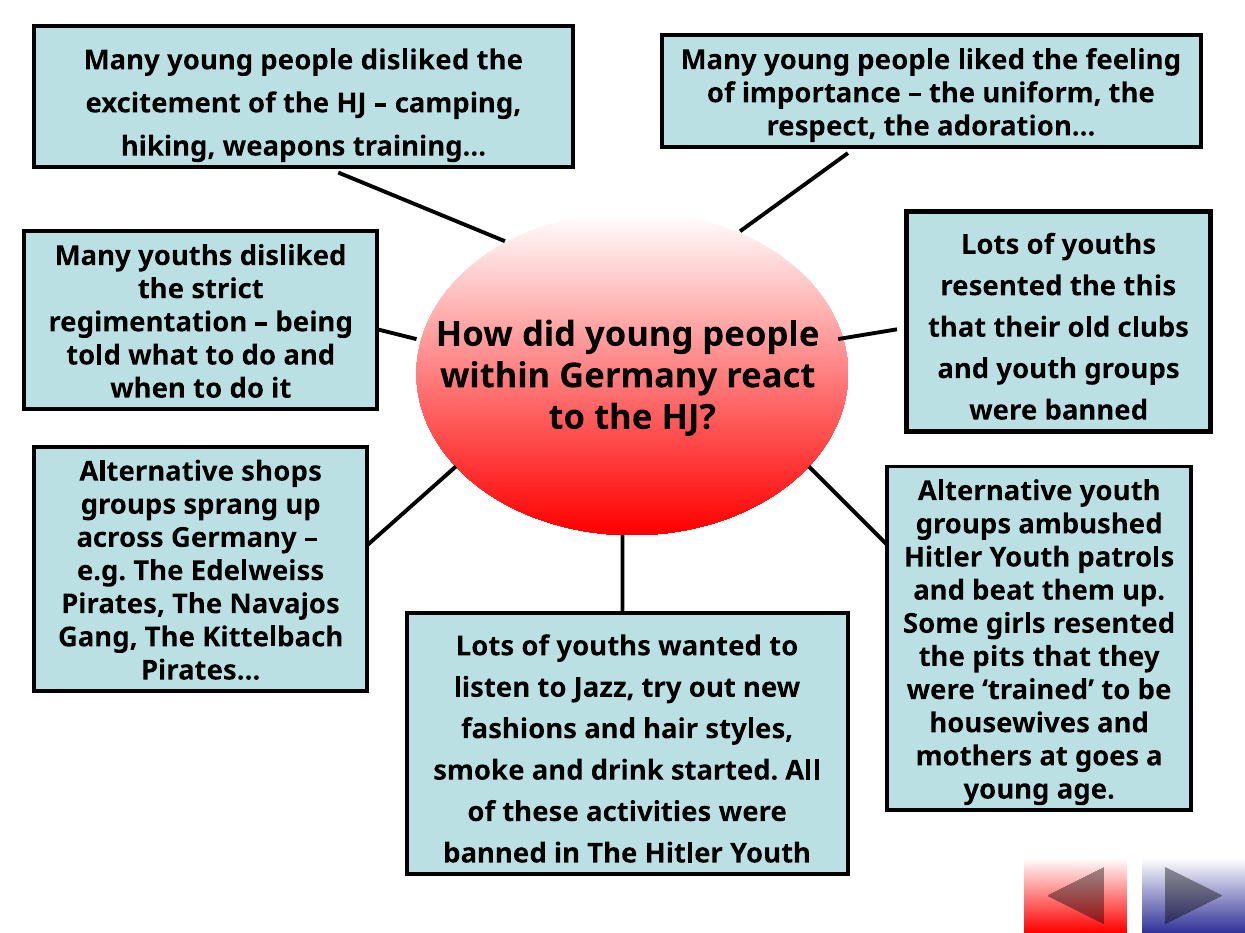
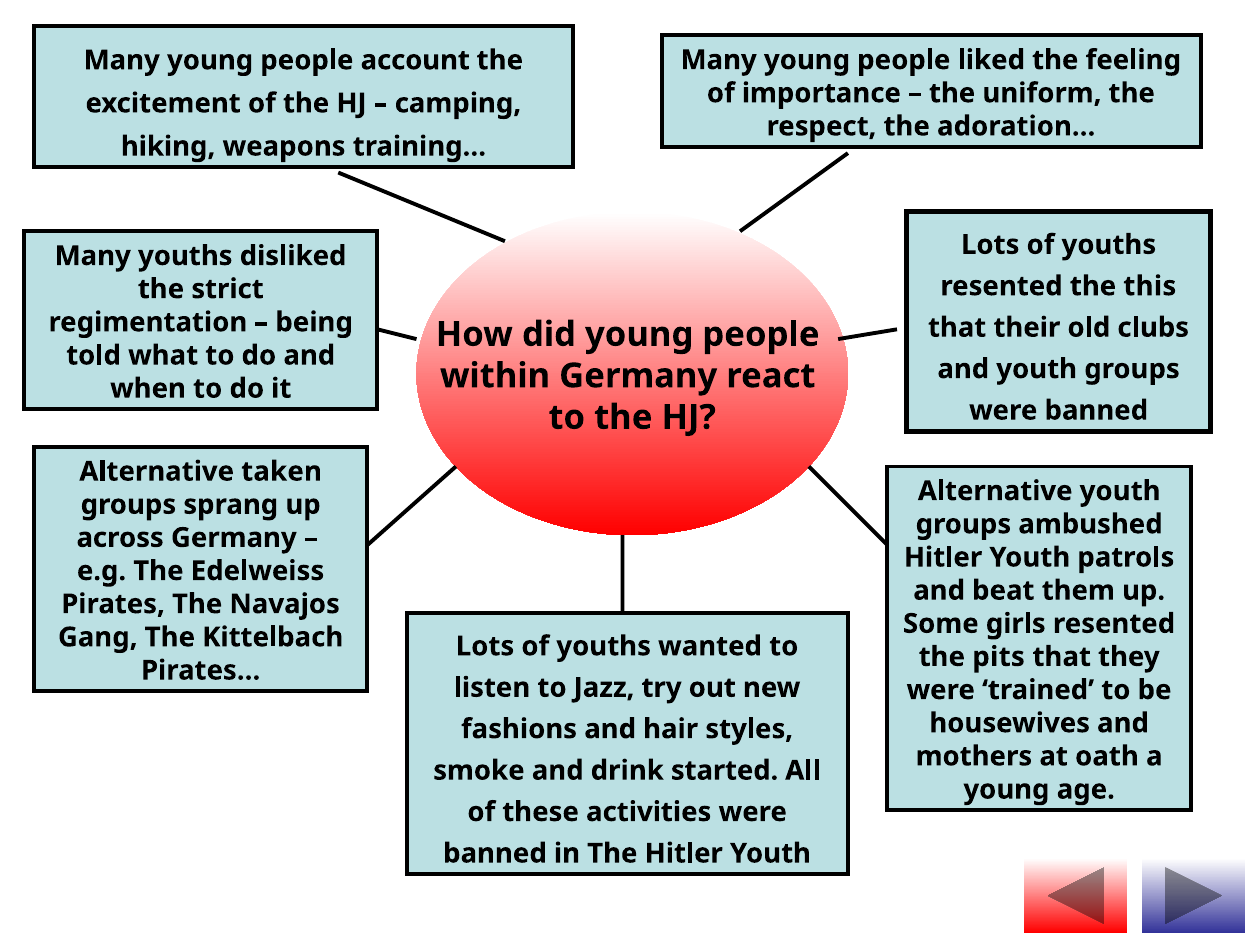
people disliked: disliked -> account (415, 60)
shops: shops -> taken (282, 472)
goes: goes -> oath (1107, 757)
